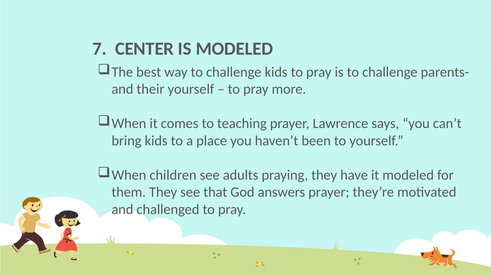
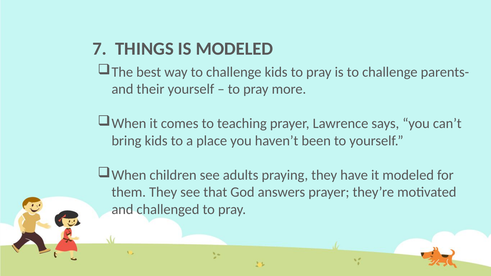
CENTER: CENTER -> THINGS (144, 49)
